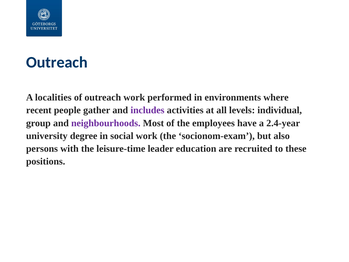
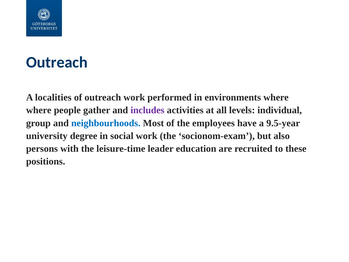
recent: recent -> where (39, 110)
neighbourhoods colour: purple -> blue (106, 123)
2.4-year: 2.4-year -> 9.5-year (283, 123)
